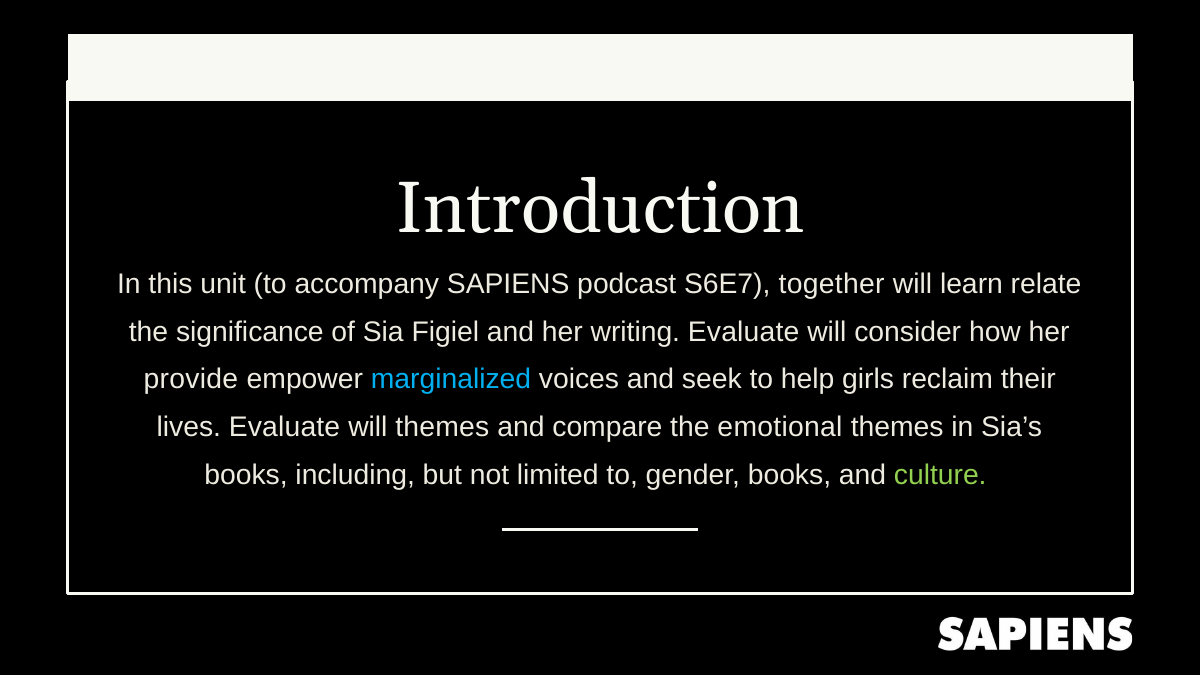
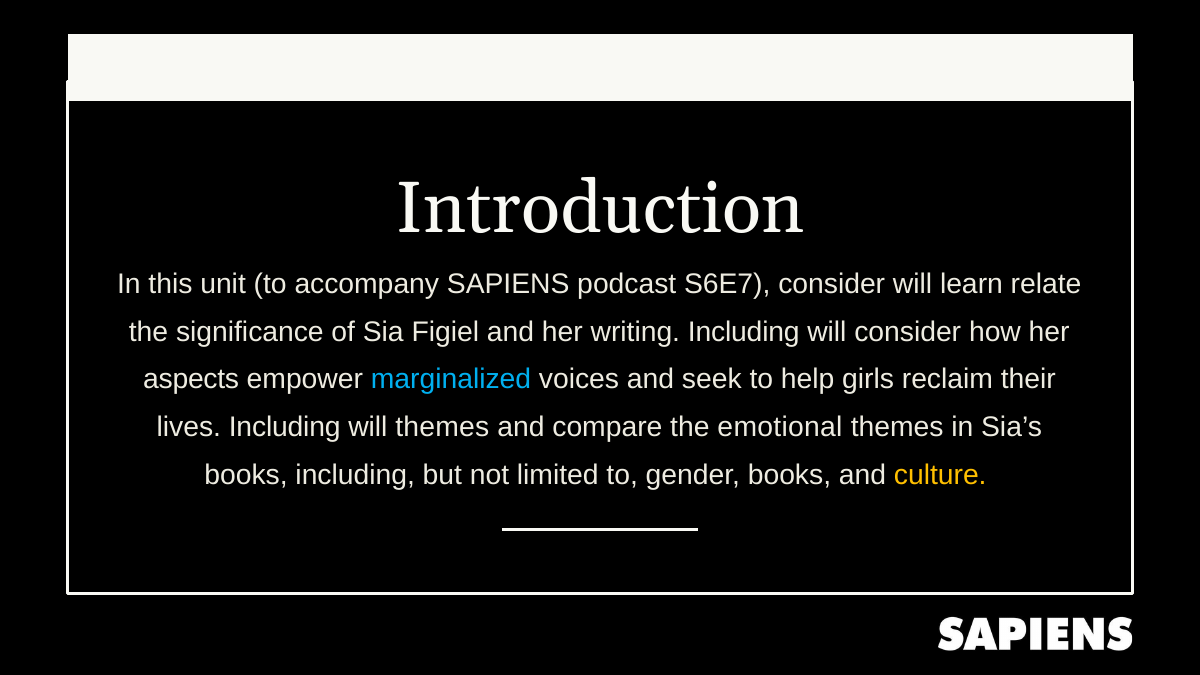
S6E7 together: together -> consider (832, 284)
writing Evaluate: Evaluate -> Including (744, 332)
provide: provide -> aspects (191, 380)
lives Evaluate: Evaluate -> Including (285, 427)
culture colour: light green -> yellow (940, 475)
